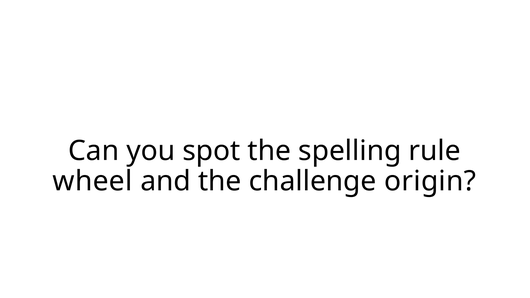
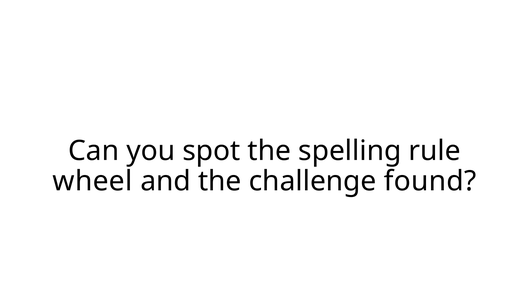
origin: origin -> found (430, 181)
